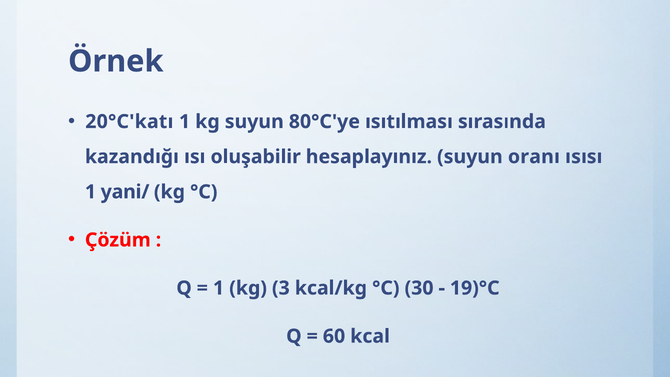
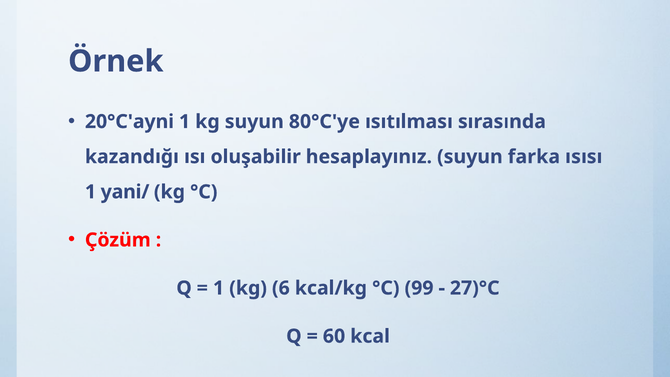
20°C'katı: 20°C'katı -> 20°C'ayni (129, 122)
oranı: oranı -> farka (534, 157)
3: 3 -> 6 (281, 288)
30: 30 -> 99 (419, 288)
19)°C: 19)°C -> 27)°C (475, 288)
